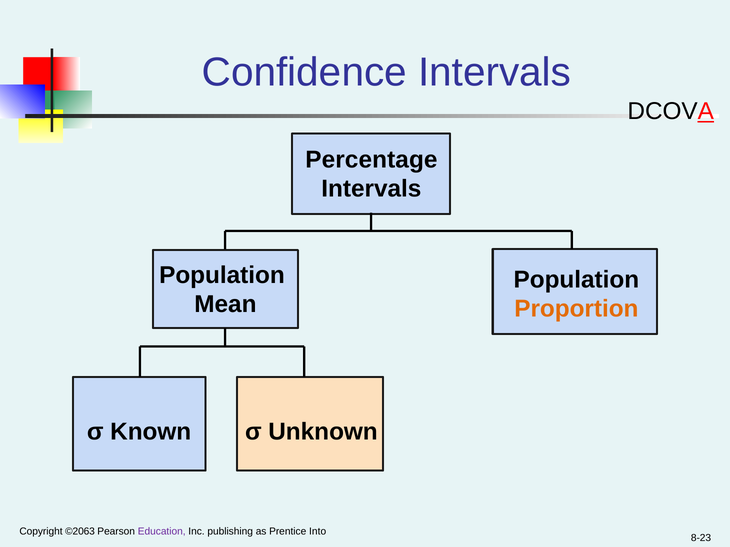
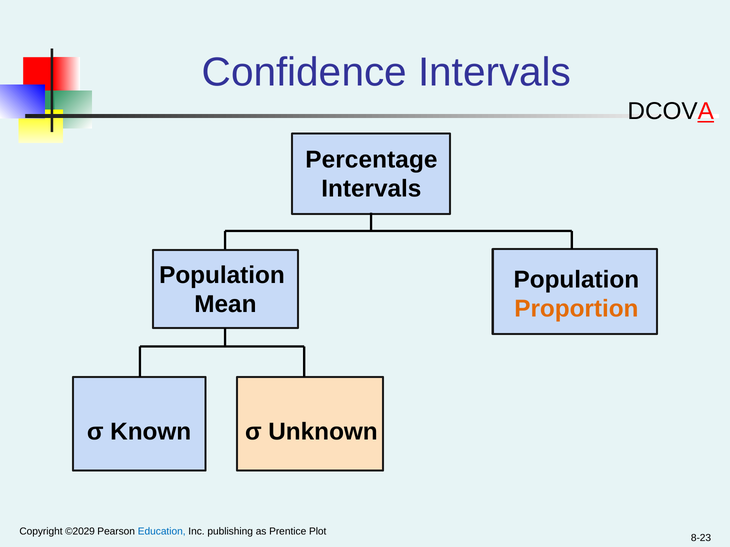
©2063: ©2063 -> ©2029 (80, 532)
Education colour: purple -> blue (162, 532)
Into: Into -> Plot (318, 532)
